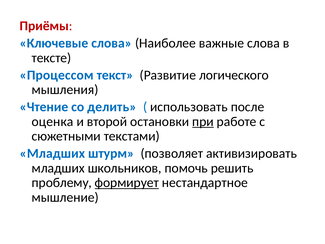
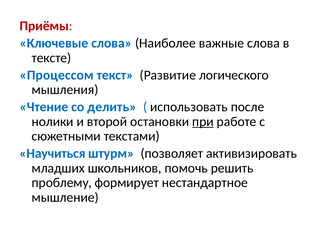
оценка: оценка -> нолики (53, 121)
Младших: Младших -> Научиться (52, 153)
формирует underline: present -> none (127, 183)
